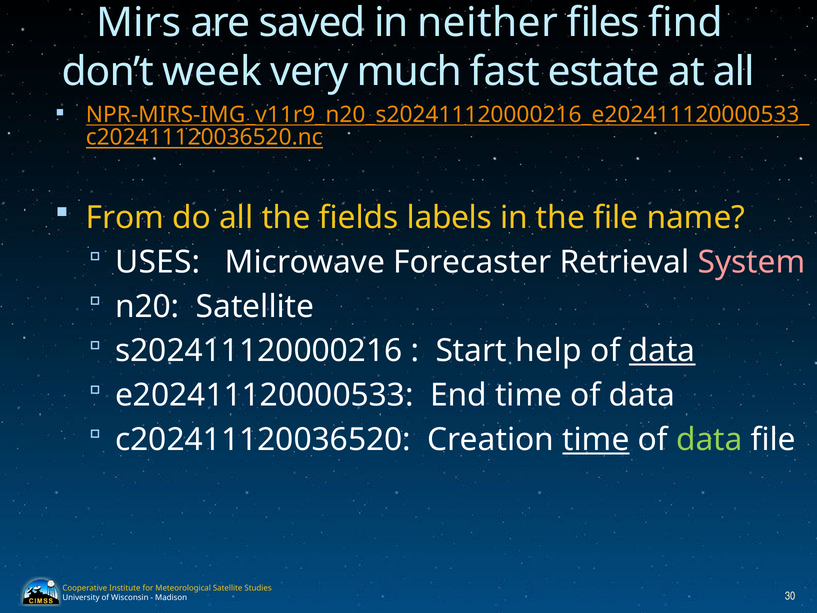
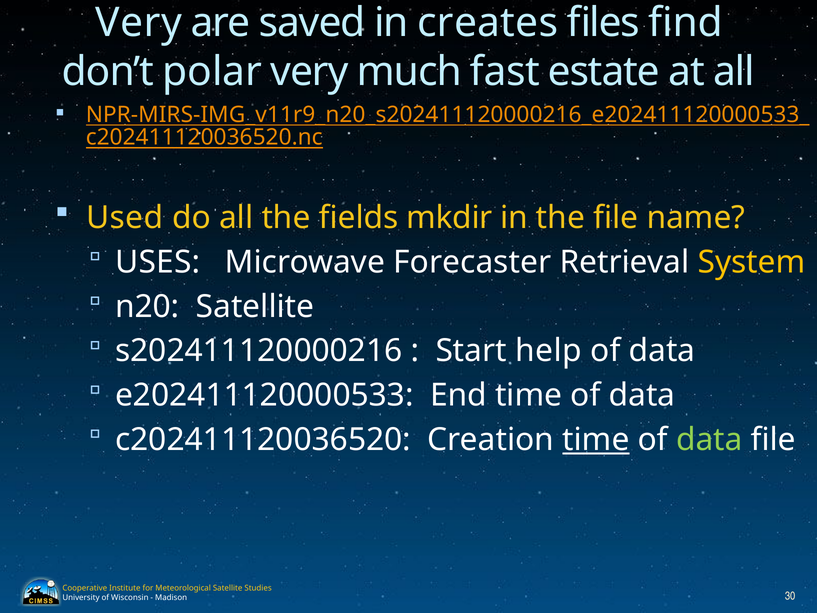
Mirs: Mirs -> Very (139, 23)
neither: neither -> creates (488, 23)
week: week -> polar (212, 72)
From: From -> Used (125, 218)
labels: labels -> mkdir (449, 218)
System colour: pink -> yellow (752, 262)
data underline: present -> none (662, 351)
